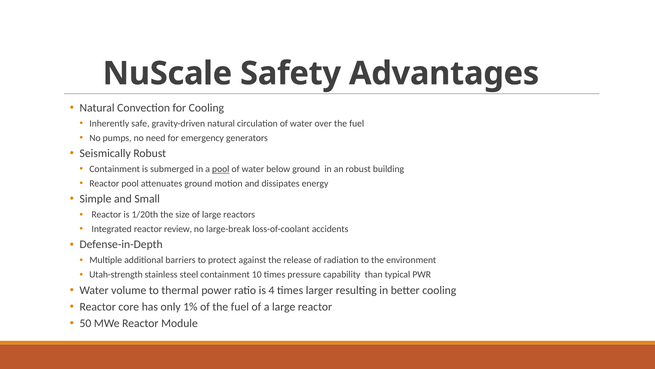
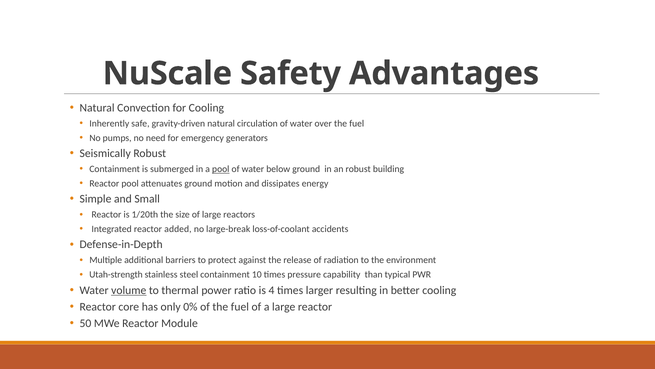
review: review -> added (178, 229)
volume underline: none -> present (129, 290)
1%: 1% -> 0% (190, 306)
